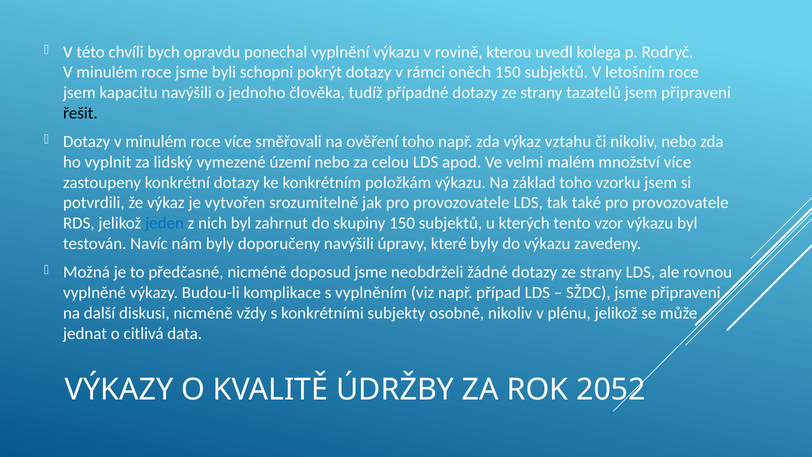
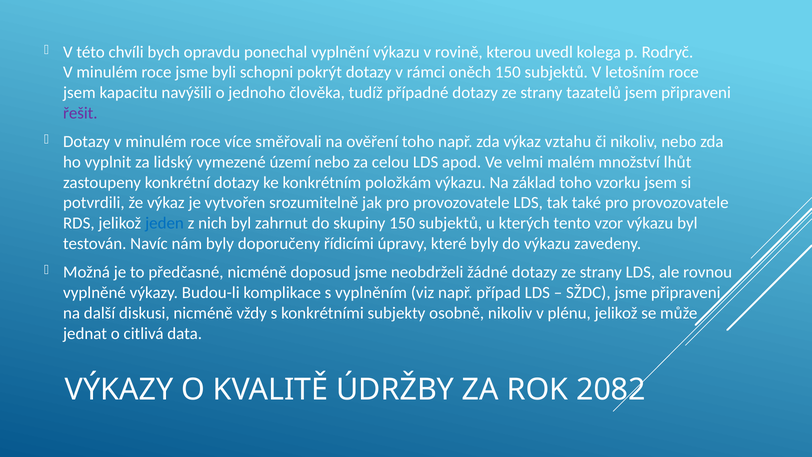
řešit colour: black -> purple (80, 113)
množství více: více -> lhůt (678, 162)
doporučeny navýšili: navýšili -> řídicími (349, 243)
2052: 2052 -> 2082 (611, 390)
